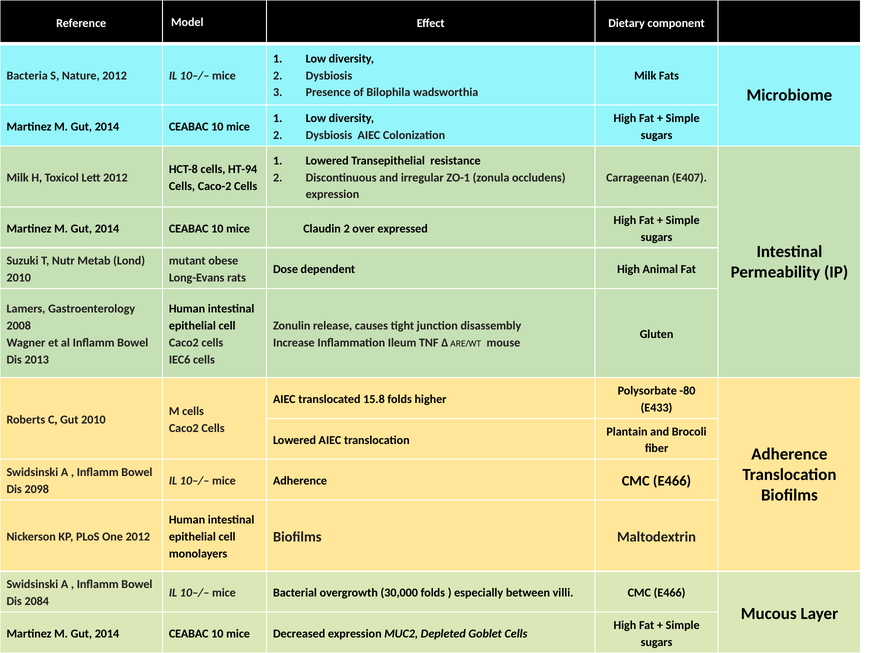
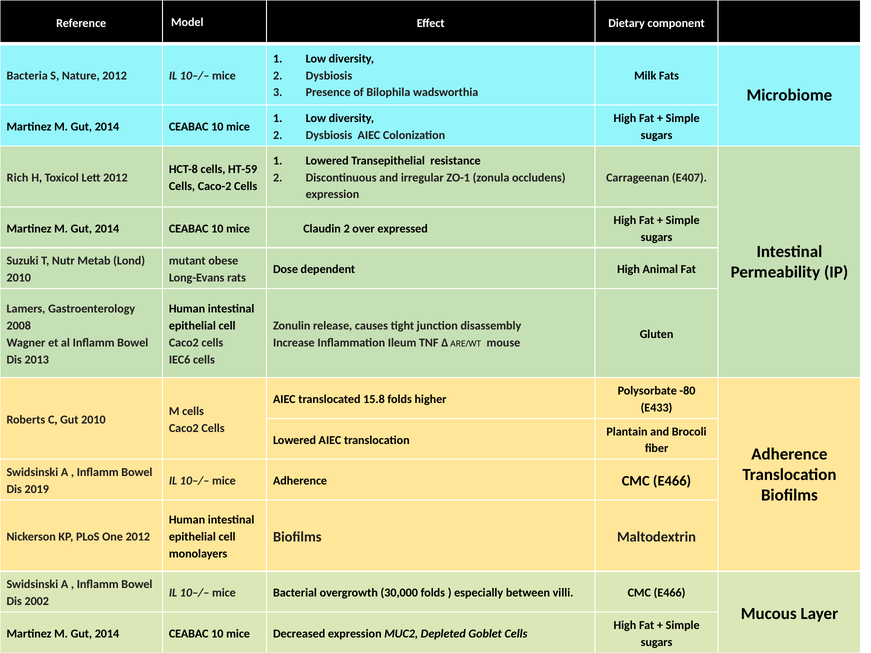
HT-94: HT-94 -> HT-59 (243, 169)
Milk: Milk -> Rich (18, 178)
2098: 2098 -> 2019 (37, 489)
2084: 2084 -> 2002 (37, 602)
